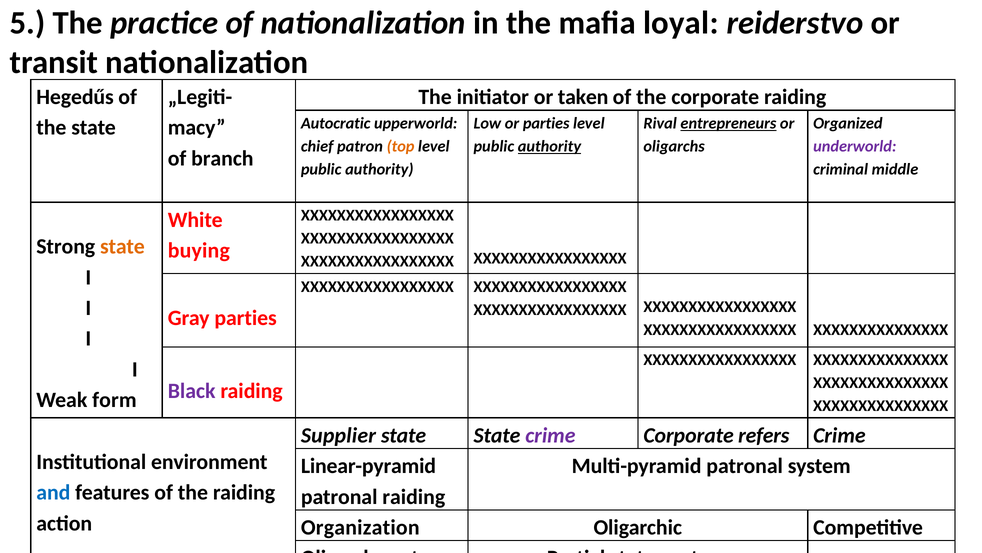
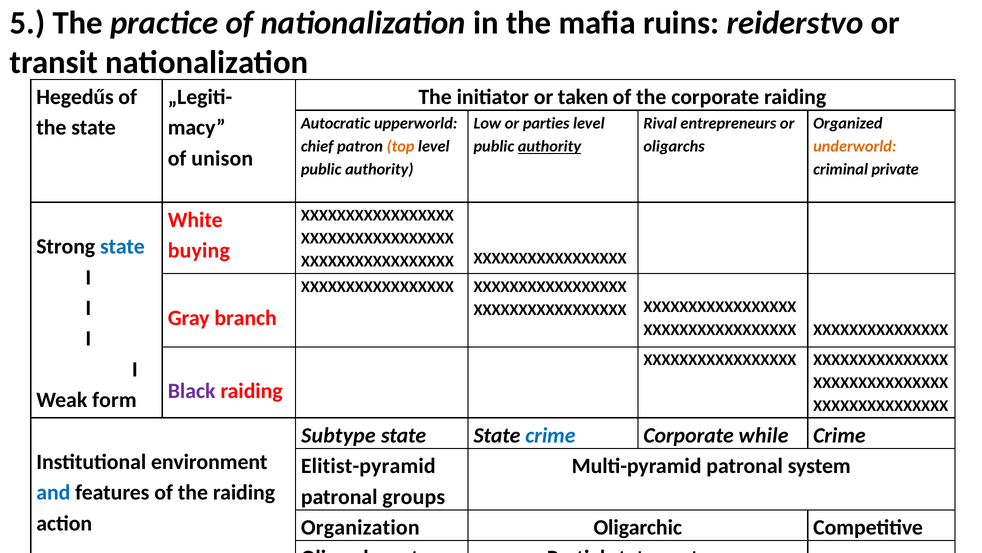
loyal: loyal -> ruins (681, 23)
entrepreneurs underline: present -> none (728, 123)
underworld colour: purple -> orange (855, 146)
branch: branch -> unison (222, 158)
middle: middle -> private (895, 169)
state colour: orange -> blue (122, 246)
Gray parties: parties -> branch (246, 318)
Supplier: Supplier -> Subtype (338, 435)
crime colour: purple -> blue (550, 435)
refers: refers -> while (764, 435)
Linear-pyramid: Linear-pyramid -> Elitist-pyramid (368, 466)
patronal raiding: raiding -> groups (414, 496)
